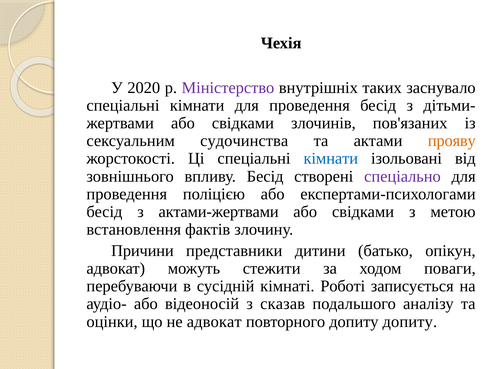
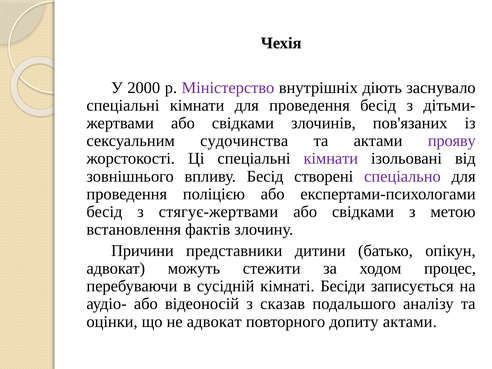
2020: 2020 -> 2000 (144, 88)
таких: таких -> діють (382, 88)
прояву colour: orange -> purple (452, 141)
кімнати colour: blue -> purple (331, 159)
актами-жертвами: актами-жертвами -> стягує-жертвами (218, 212)
поваги: поваги -> процес (450, 268)
Роботі: Роботі -> Бесіди (343, 286)
допиту допиту: допиту -> актами (410, 322)
